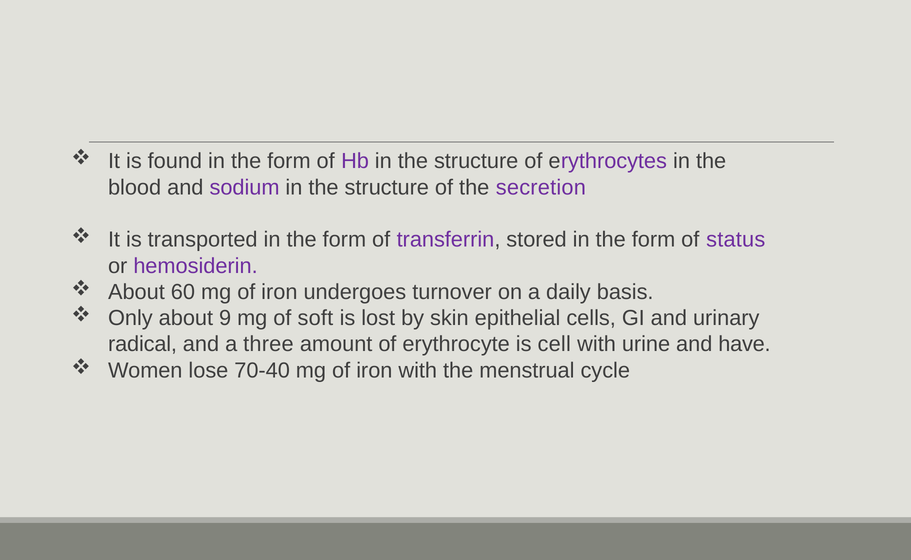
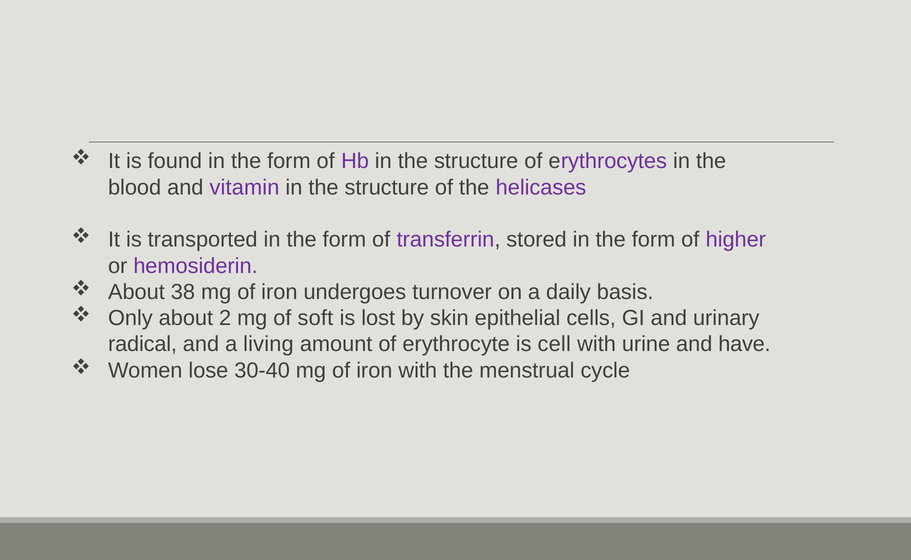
sodium: sodium -> vitamin (244, 187)
secretion: secretion -> helicases (541, 187)
status: status -> higher (736, 240)
60: 60 -> 38 (183, 292)
9: 9 -> 2 (225, 318)
three: three -> living (268, 344)
70-40: 70-40 -> 30-40 (262, 370)
